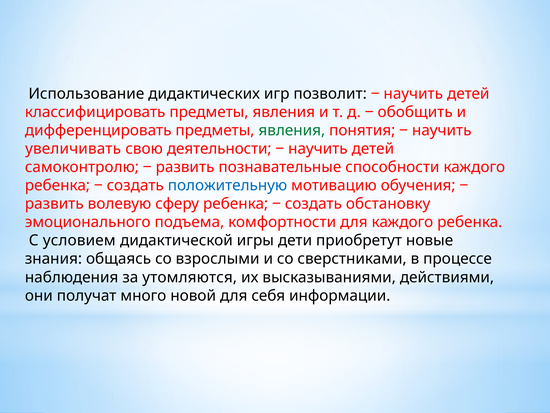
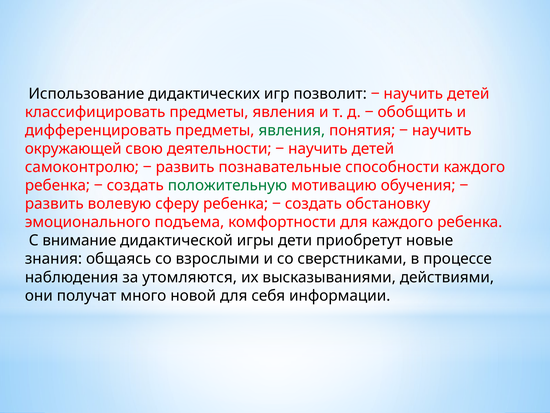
увеличивать: увеличивать -> окружающей (73, 149)
положительную colour: blue -> green (227, 185)
условием: условием -> внимание (79, 240)
